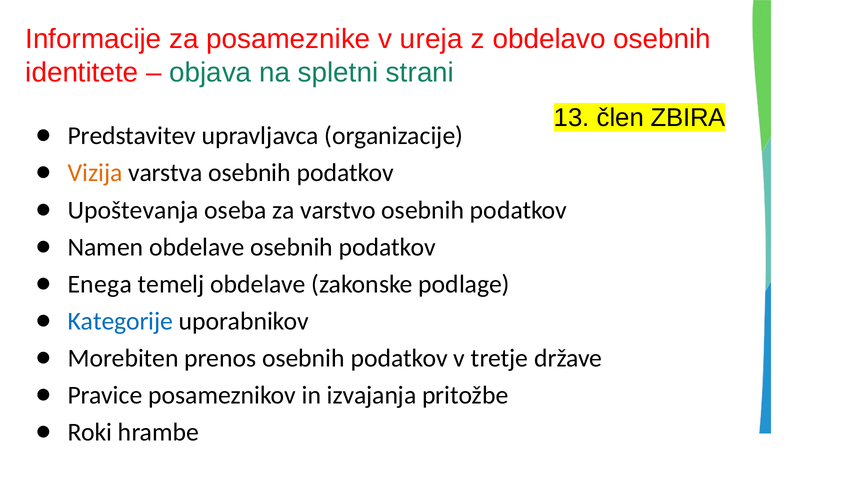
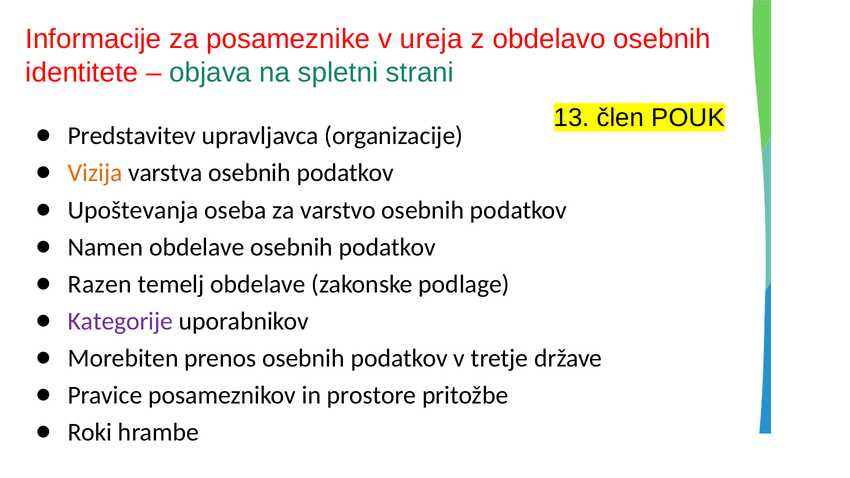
ZBIRA: ZBIRA -> POUK (688, 118)
Enega: Enega -> Razen (100, 284)
Kategorije colour: blue -> purple (120, 321)
izvajanja: izvajanja -> prostore (372, 395)
